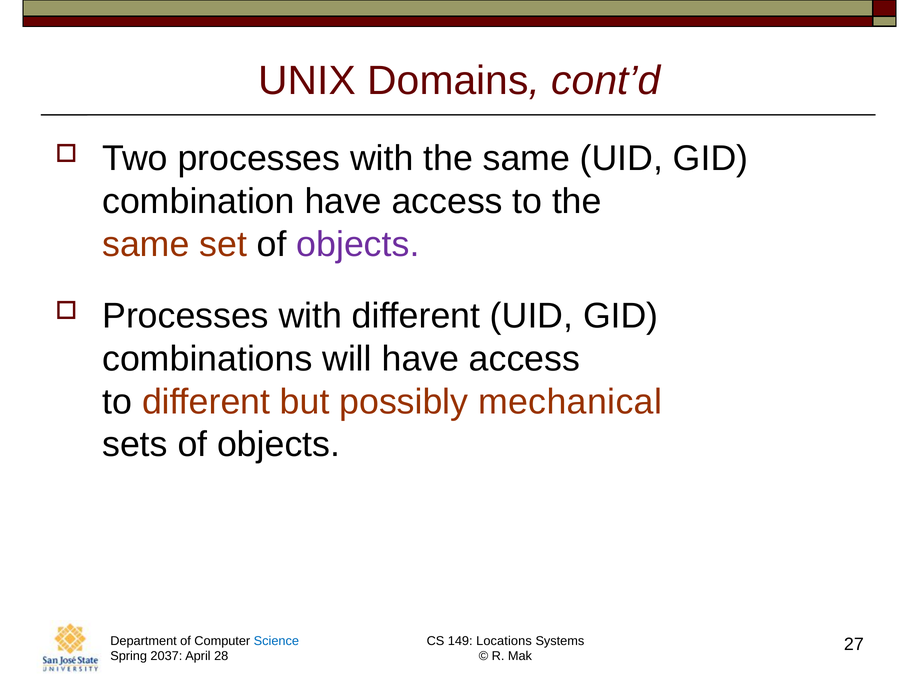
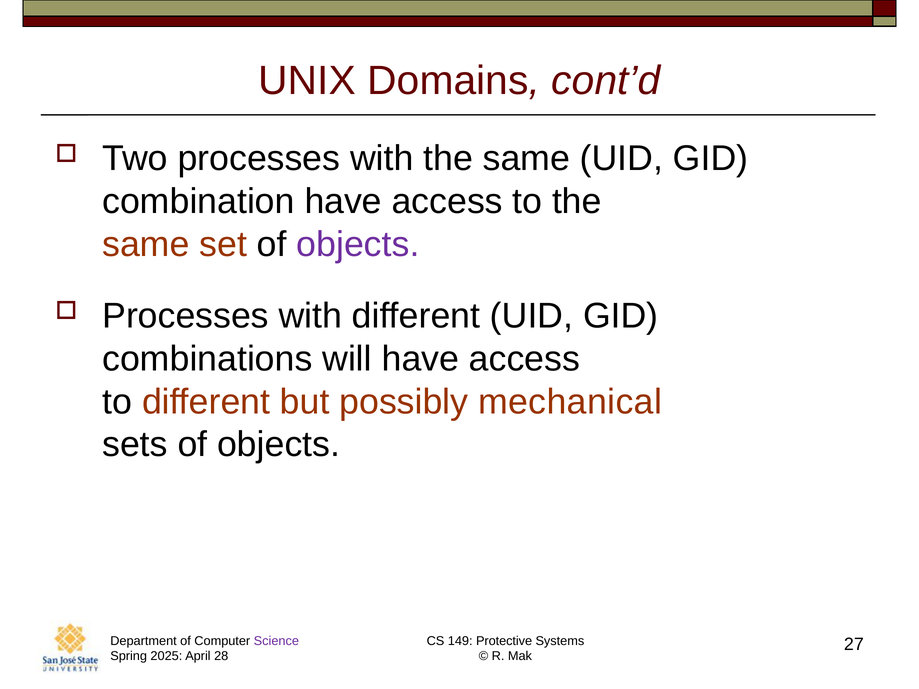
Science colour: blue -> purple (276, 641)
Locations: Locations -> Protective (504, 641)
2037: 2037 -> 2025 (166, 656)
